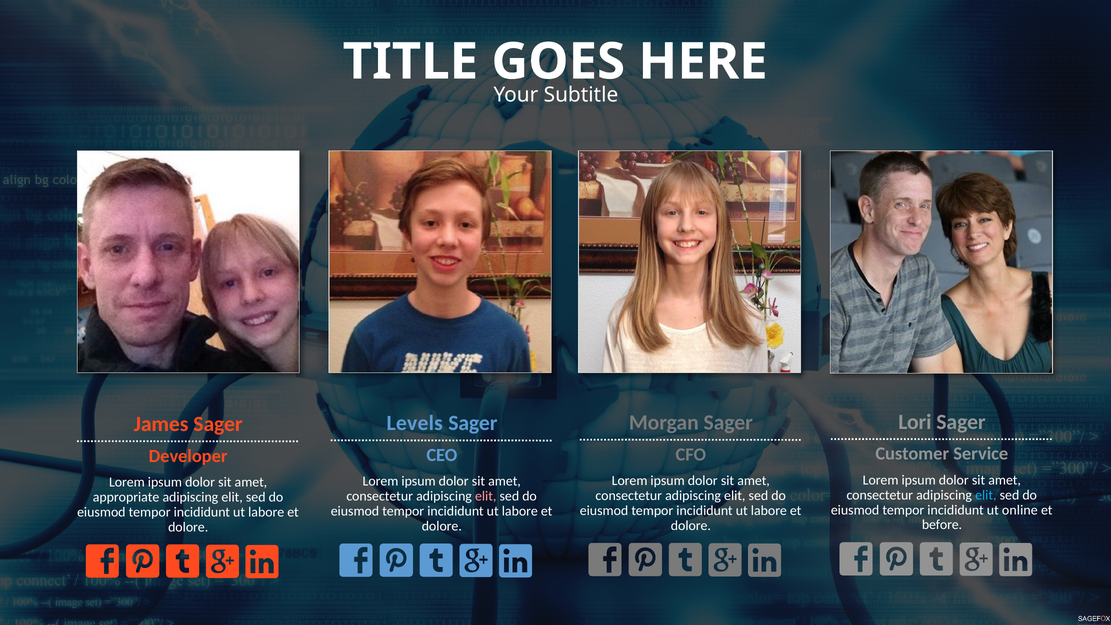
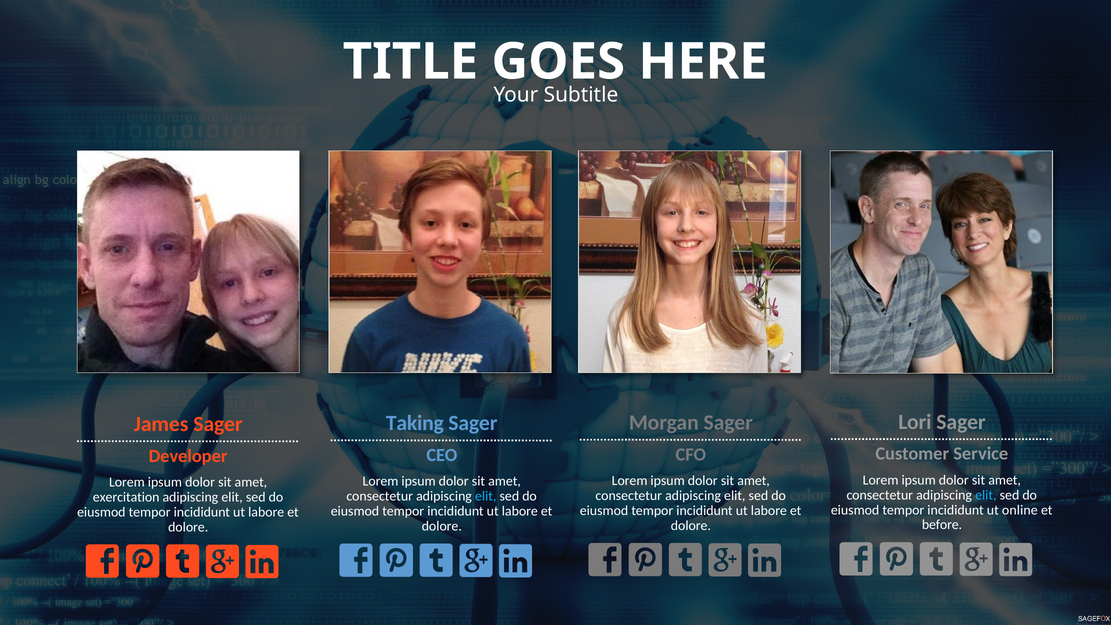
Levels: Levels -> Taking (415, 423)
elit colour: pink -> light blue (486, 496)
appropriate: appropriate -> exercitation (126, 497)
